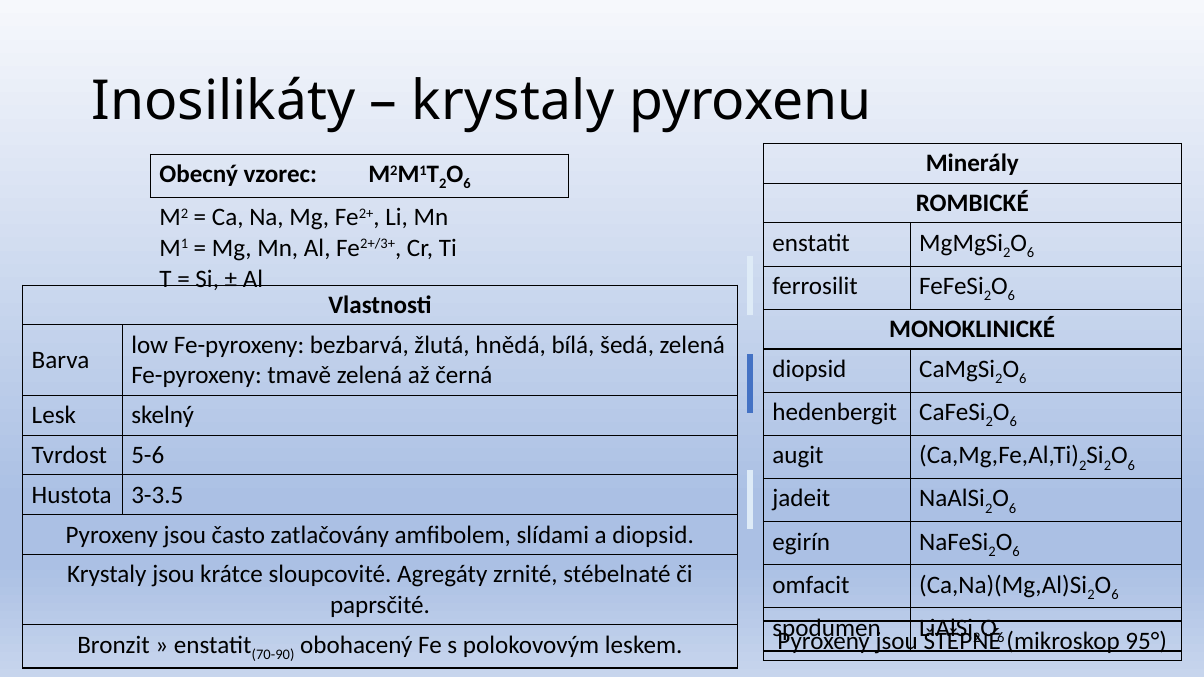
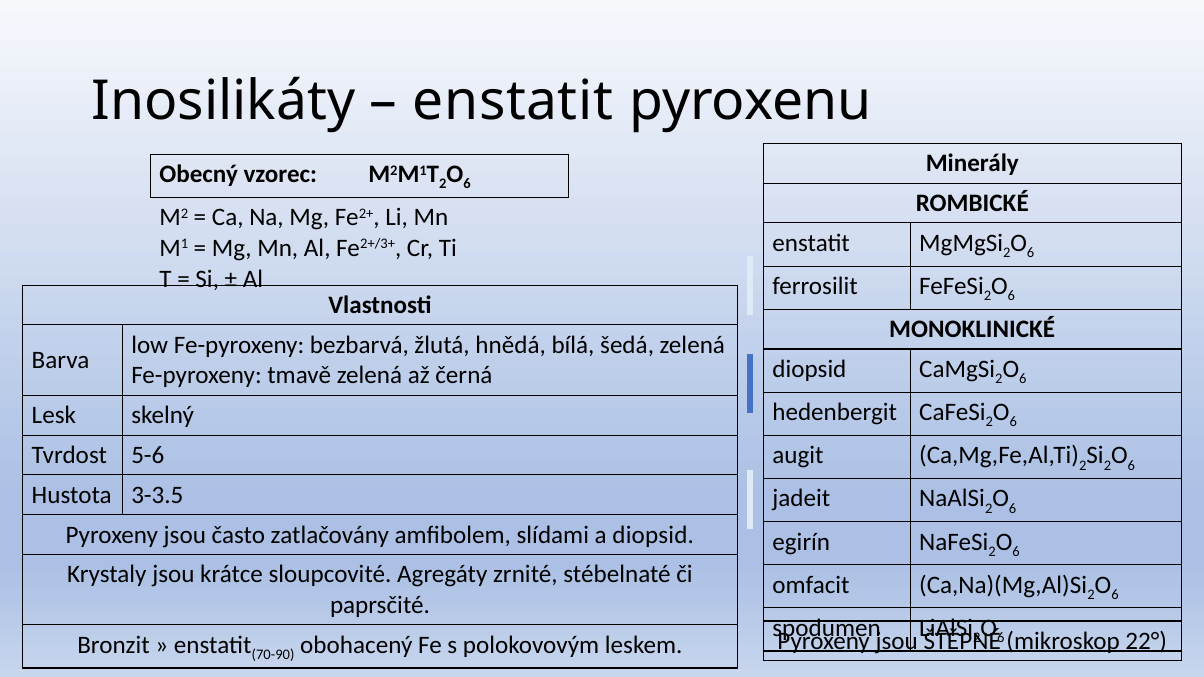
krystaly: krystaly -> enstatit (513, 101)
95°: 95° -> 22° (1146, 641)
